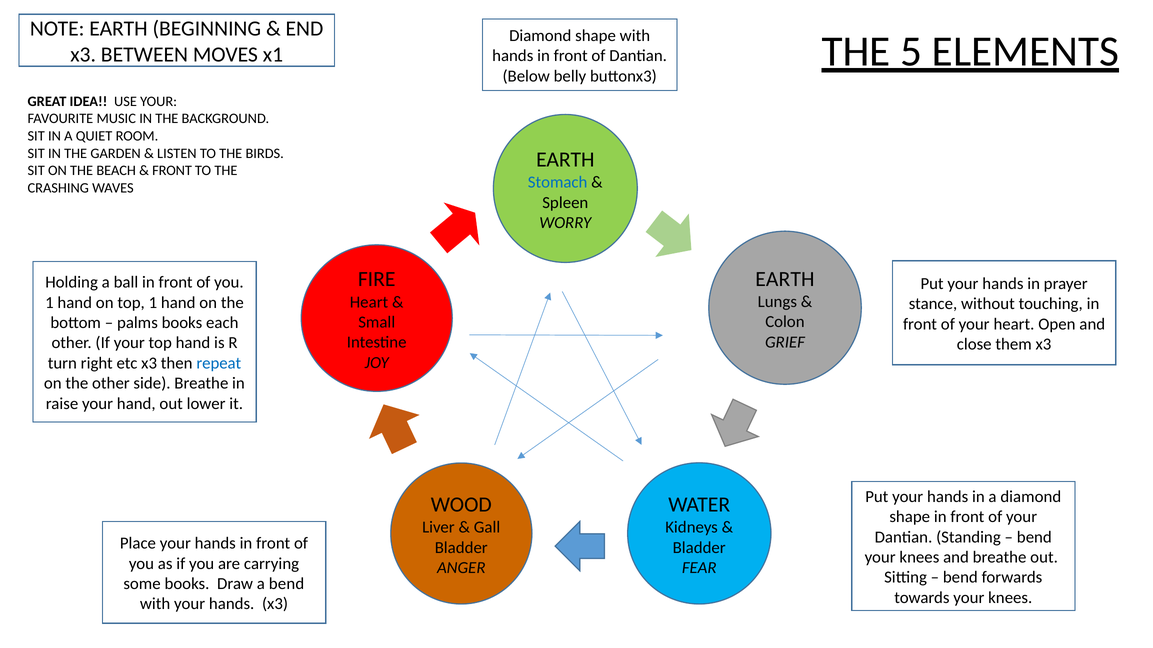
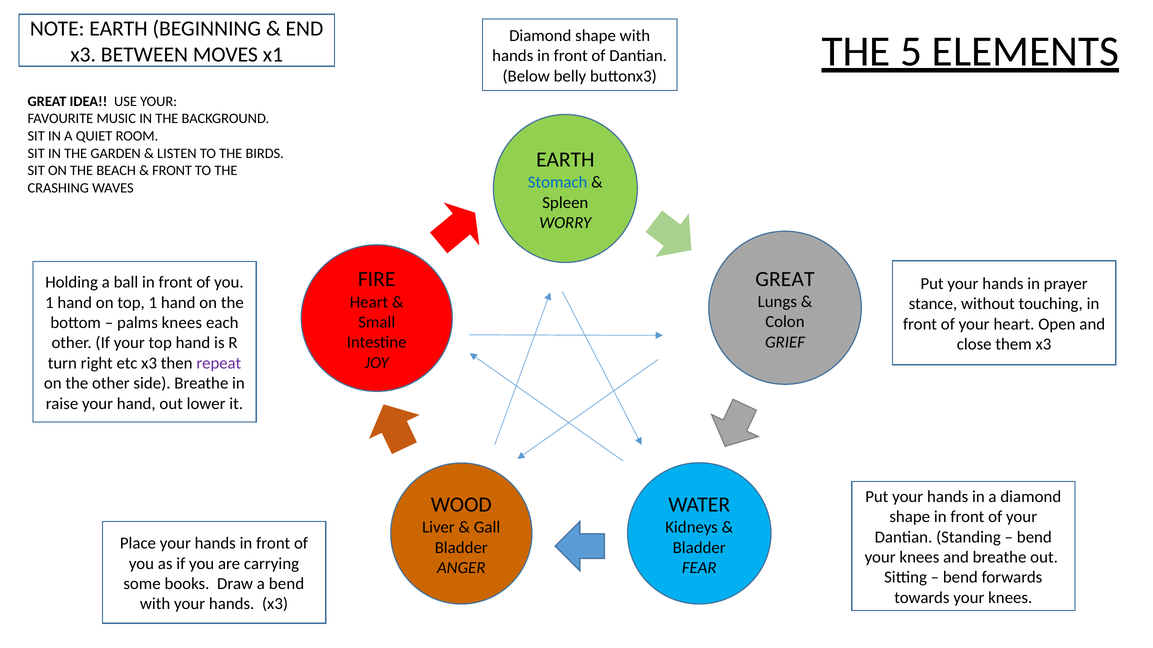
EARTH: EARTH -> GREAT (785, 279)
palms books: books -> knees (182, 323)
repeat colour: blue -> purple (219, 363)
